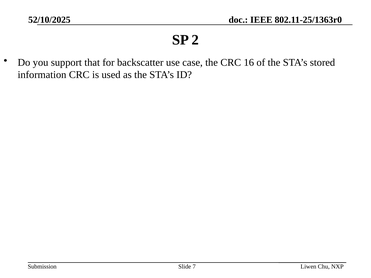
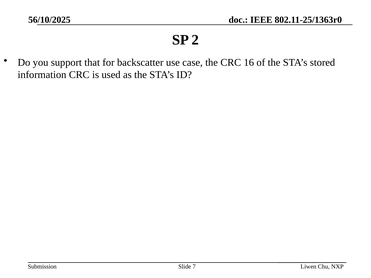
52/10/2025: 52/10/2025 -> 56/10/2025 (49, 20)
